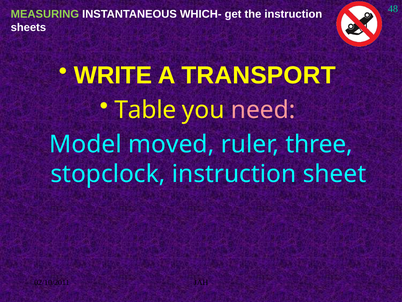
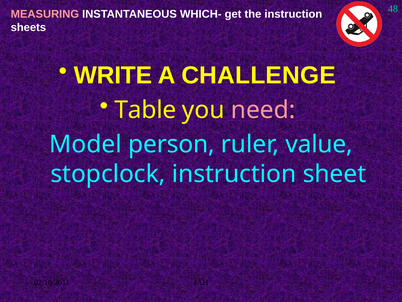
MEASURING colour: light green -> pink (45, 14)
TRANSPORT: TRANSPORT -> CHALLENGE (259, 75)
moved: moved -> person (171, 144)
three: three -> value (319, 144)
